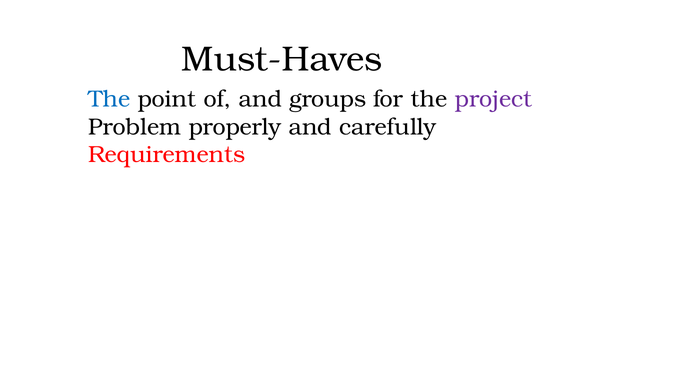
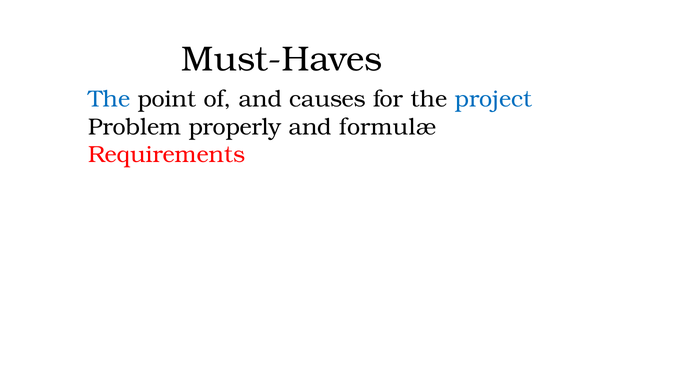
groups: groups -> causes (328, 99)
project colour: purple -> blue (493, 99)
carefully: carefully -> formulæ (388, 127)
